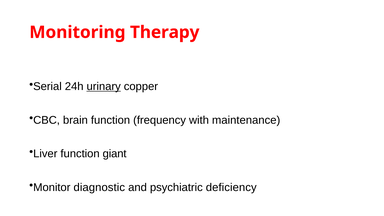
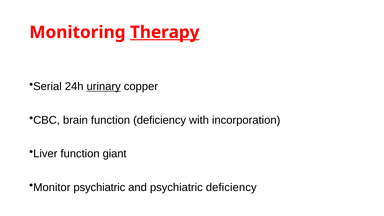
Therapy underline: none -> present (165, 32)
function frequency: frequency -> deficiency (160, 120)
maintenance: maintenance -> incorporation (246, 120)
Monitor diagnostic: diagnostic -> psychiatric (99, 187)
